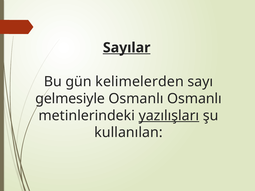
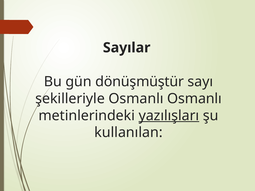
Sayılar underline: present -> none (127, 48)
kelimelerden: kelimelerden -> dönüşmüştür (140, 82)
gelmesiyle: gelmesiyle -> şekilleriyle (70, 99)
